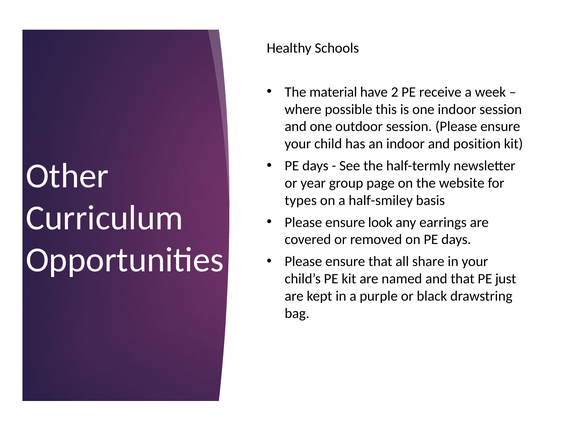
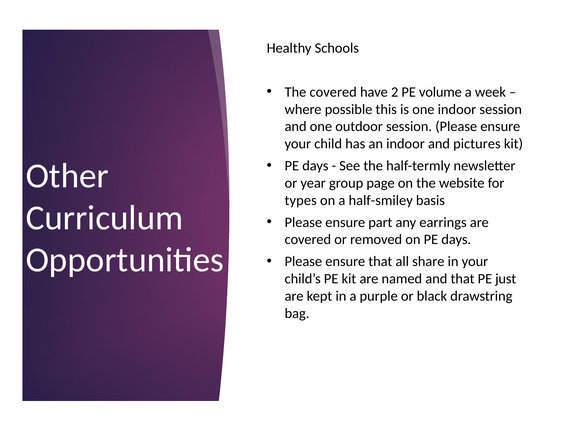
The material: material -> covered (333, 92)
receive: receive -> volume (440, 92)
position: position -> pictures (477, 144)
look: look -> part (380, 222)
